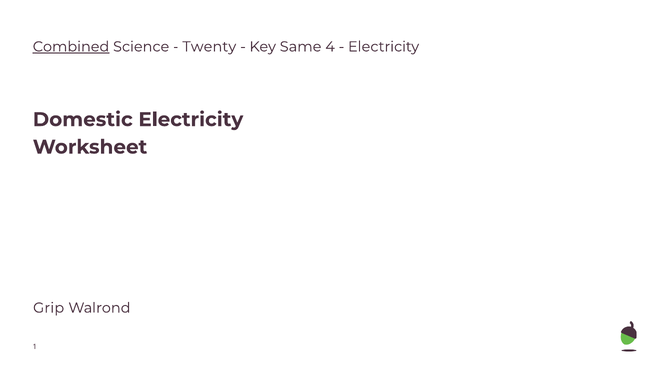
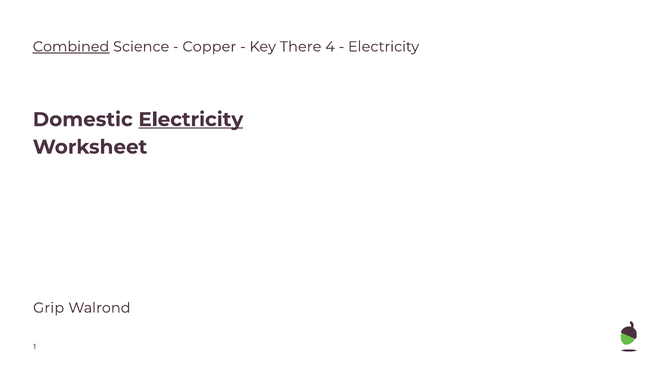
Twenty: Twenty -> Copper (209, 47)
Same: Same -> There (301, 47)
Electricity underline: none -> present (191, 119)
